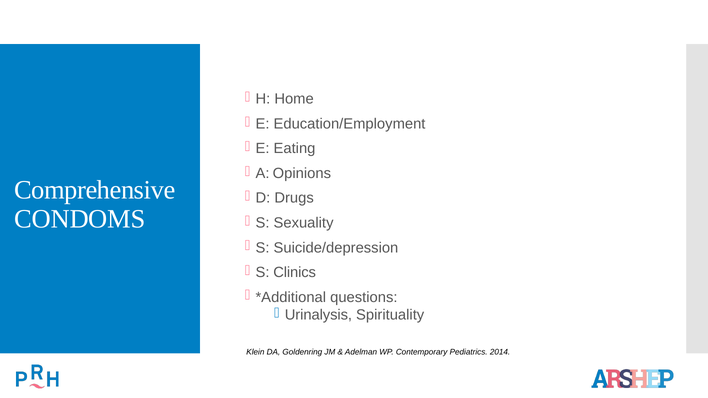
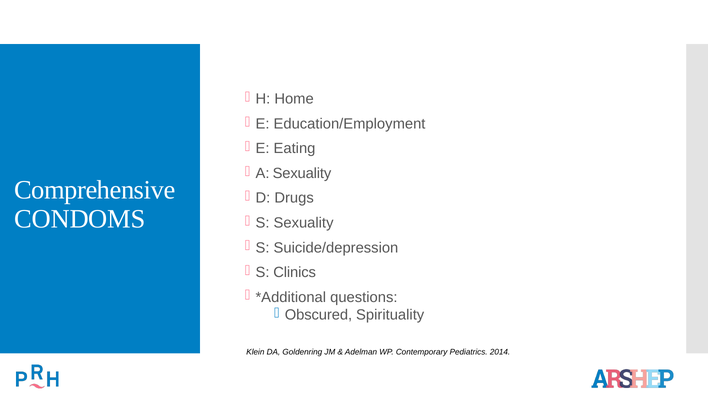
A Opinions: Opinions -> Sexuality (302, 173)
Urinalysis: Urinalysis -> Obscured (318, 315)
